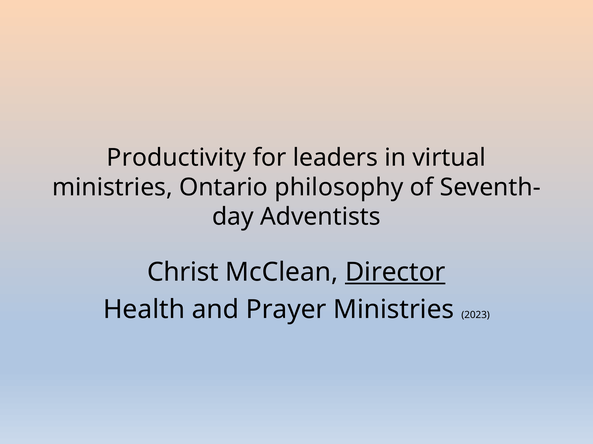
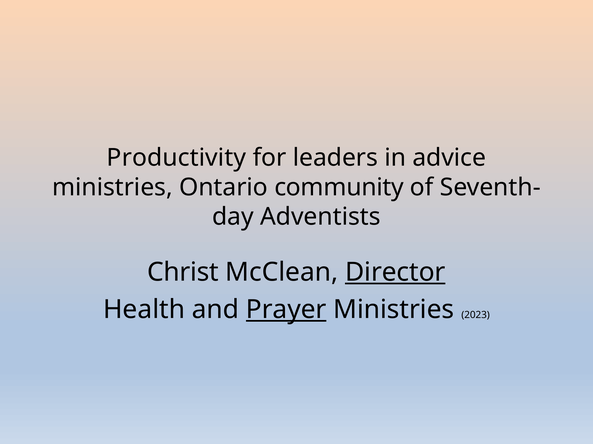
virtual: virtual -> advice (449, 158)
philosophy: philosophy -> community (339, 188)
Prayer underline: none -> present (286, 310)
